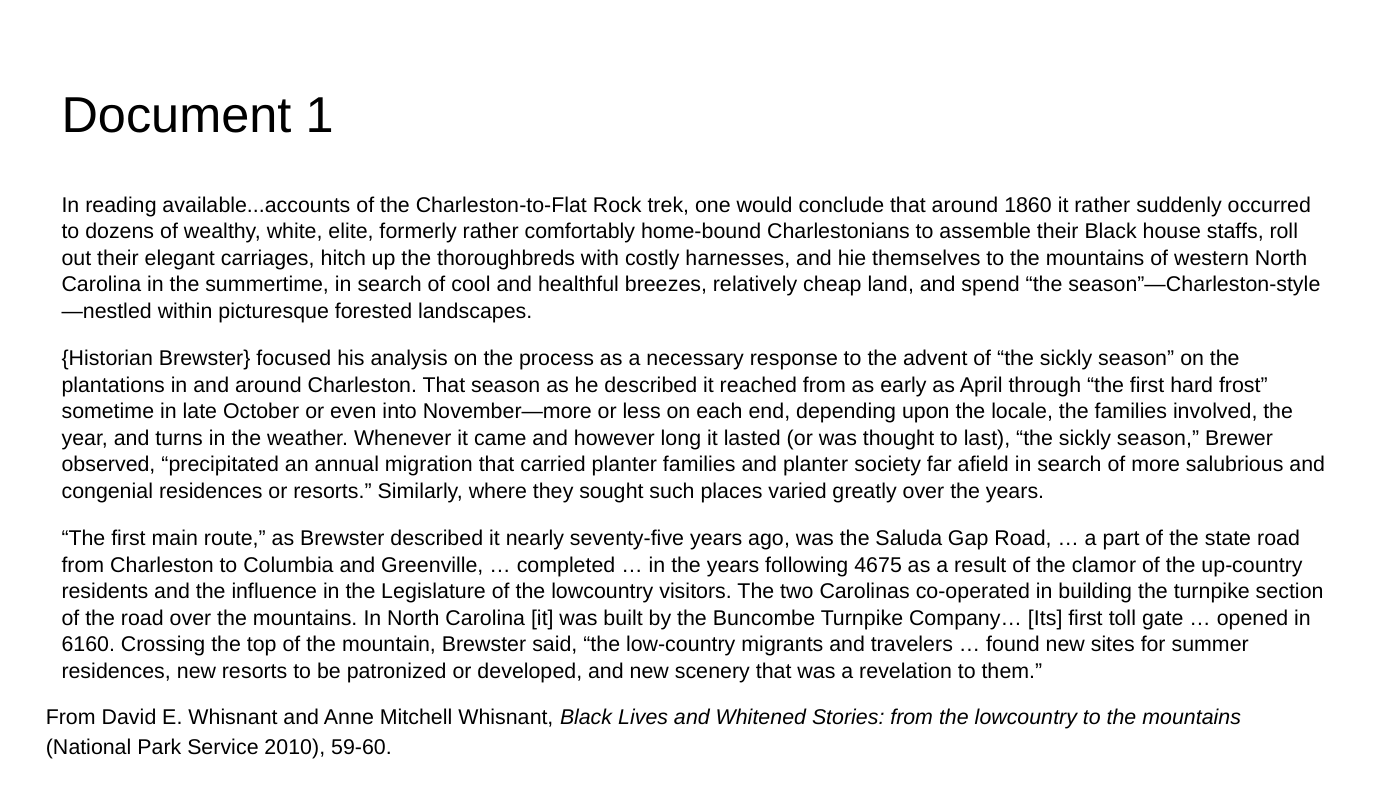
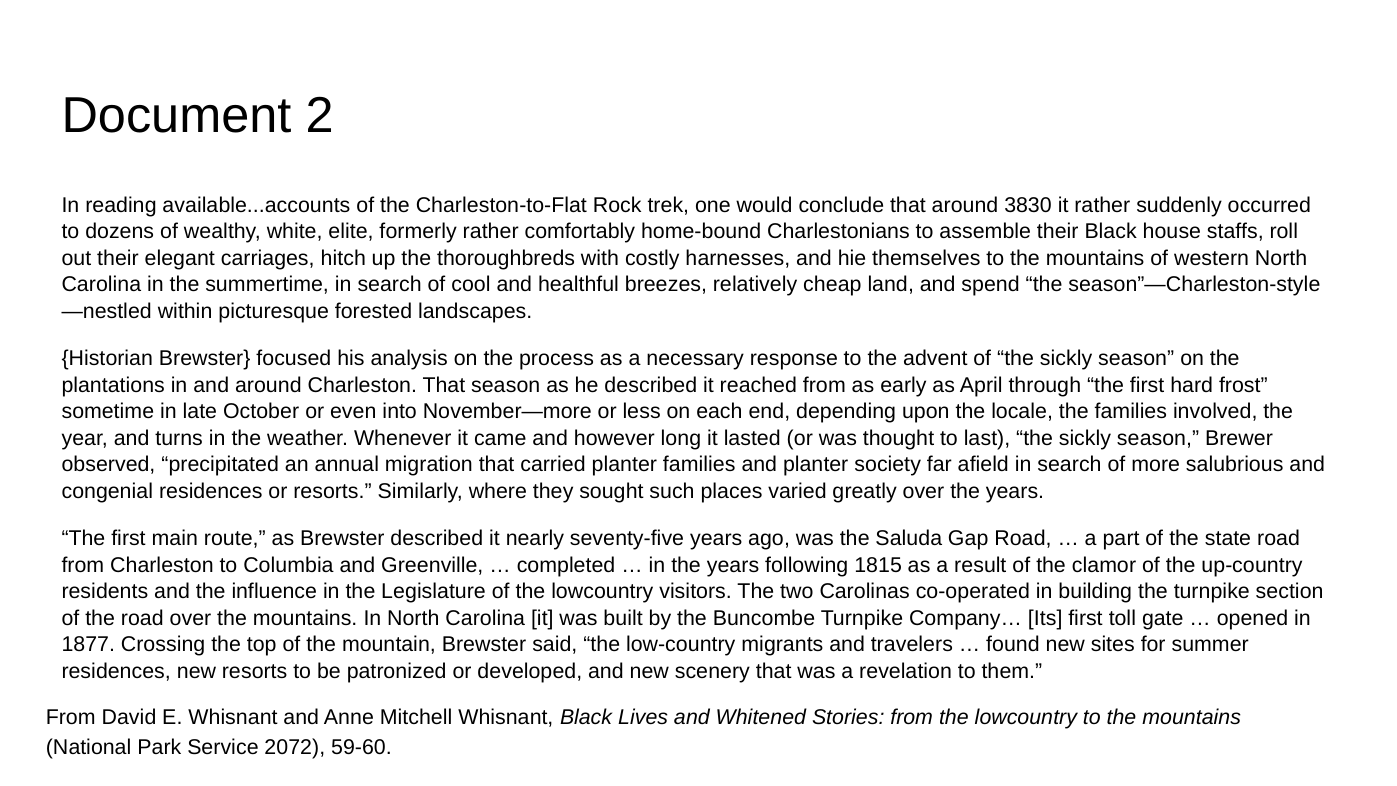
1: 1 -> 2 (320, 116)
1860: 1860 -> 3830 (1028, 205)
4675: 4675 -> 1815 (878, 565)
6160: 6160 -> 1877 (88, 645)
2010: 2010 -> 2072 (295, 747)
